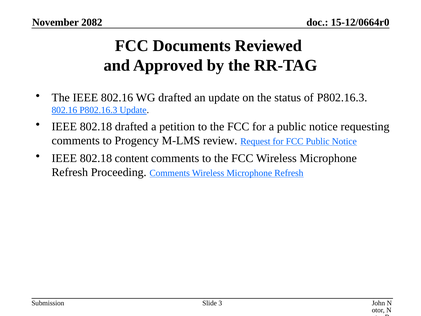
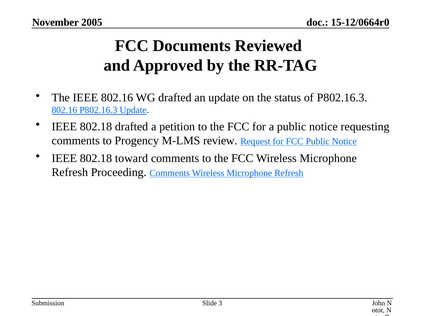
2082: 2082 -> 2005 (92, 22)
content: content -> toward (131, 158)
